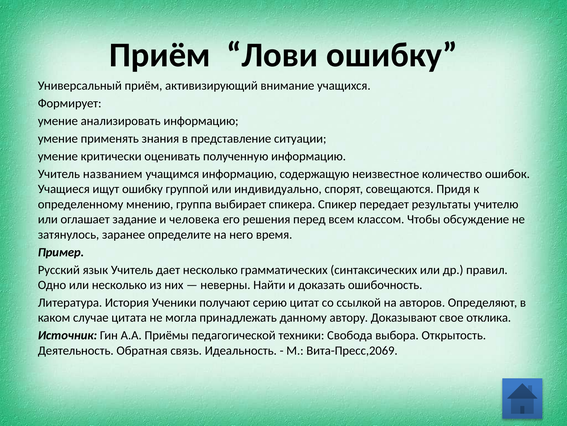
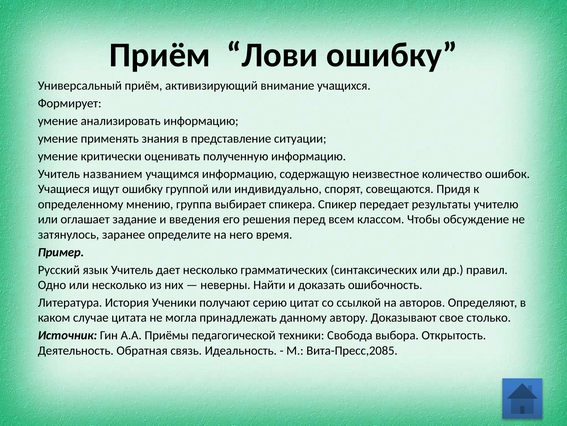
человека: человека -> введения (195, 219)
отклика: отклика -> столько (489, 317)
Вита-Пресс,2069: Вита-Пресс,2069 -> Вита-Пресс,2085 (352, 350)
